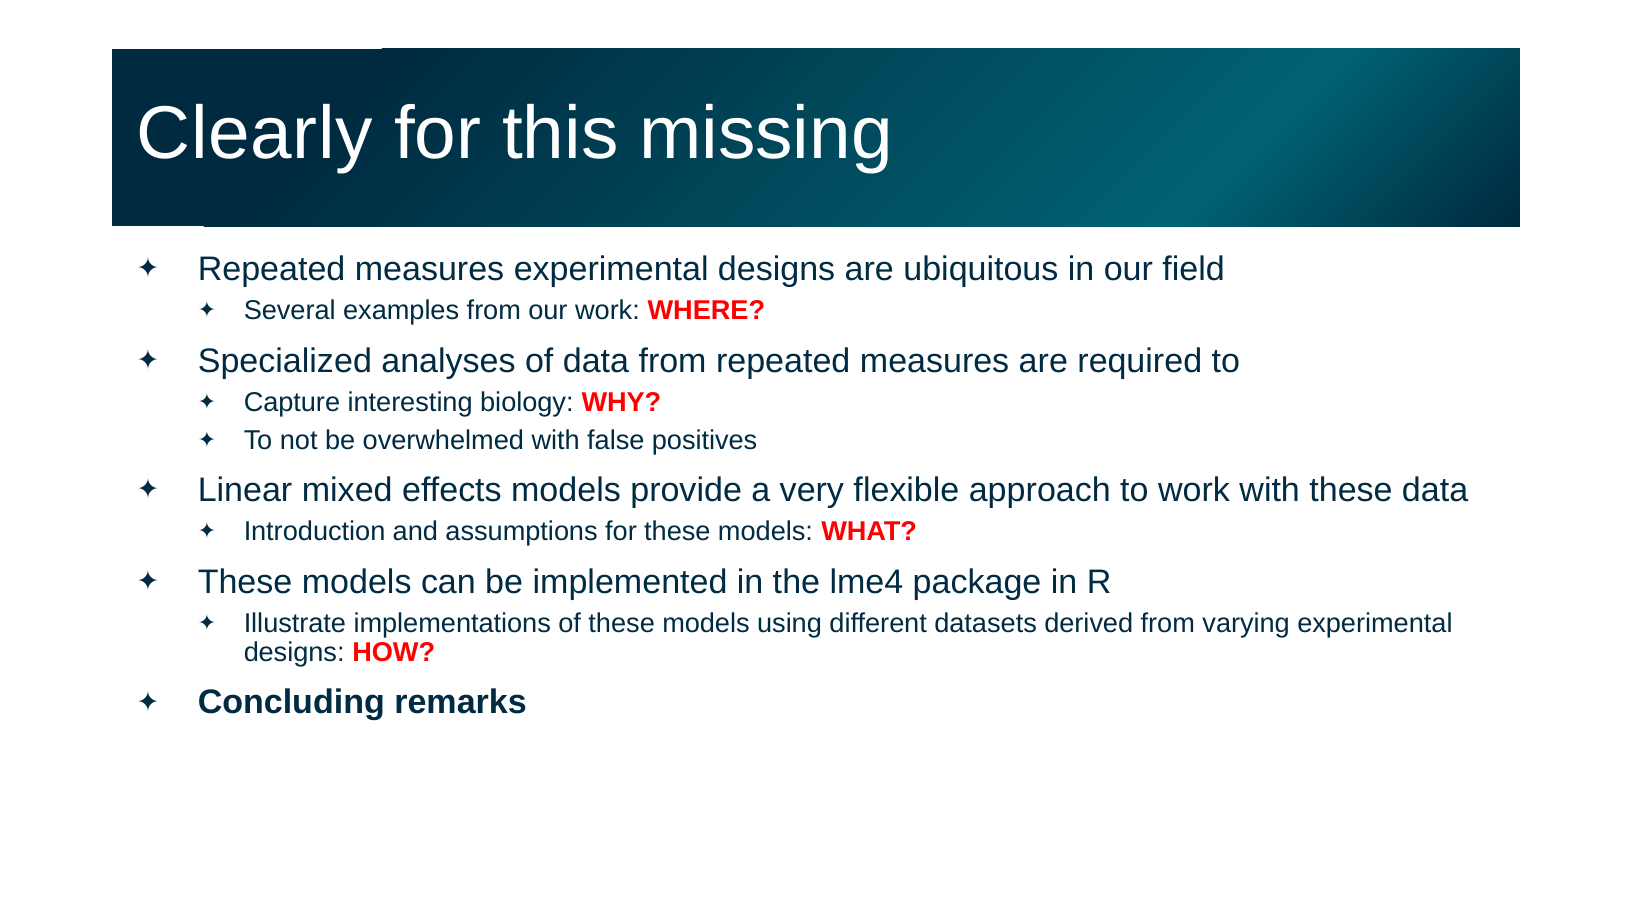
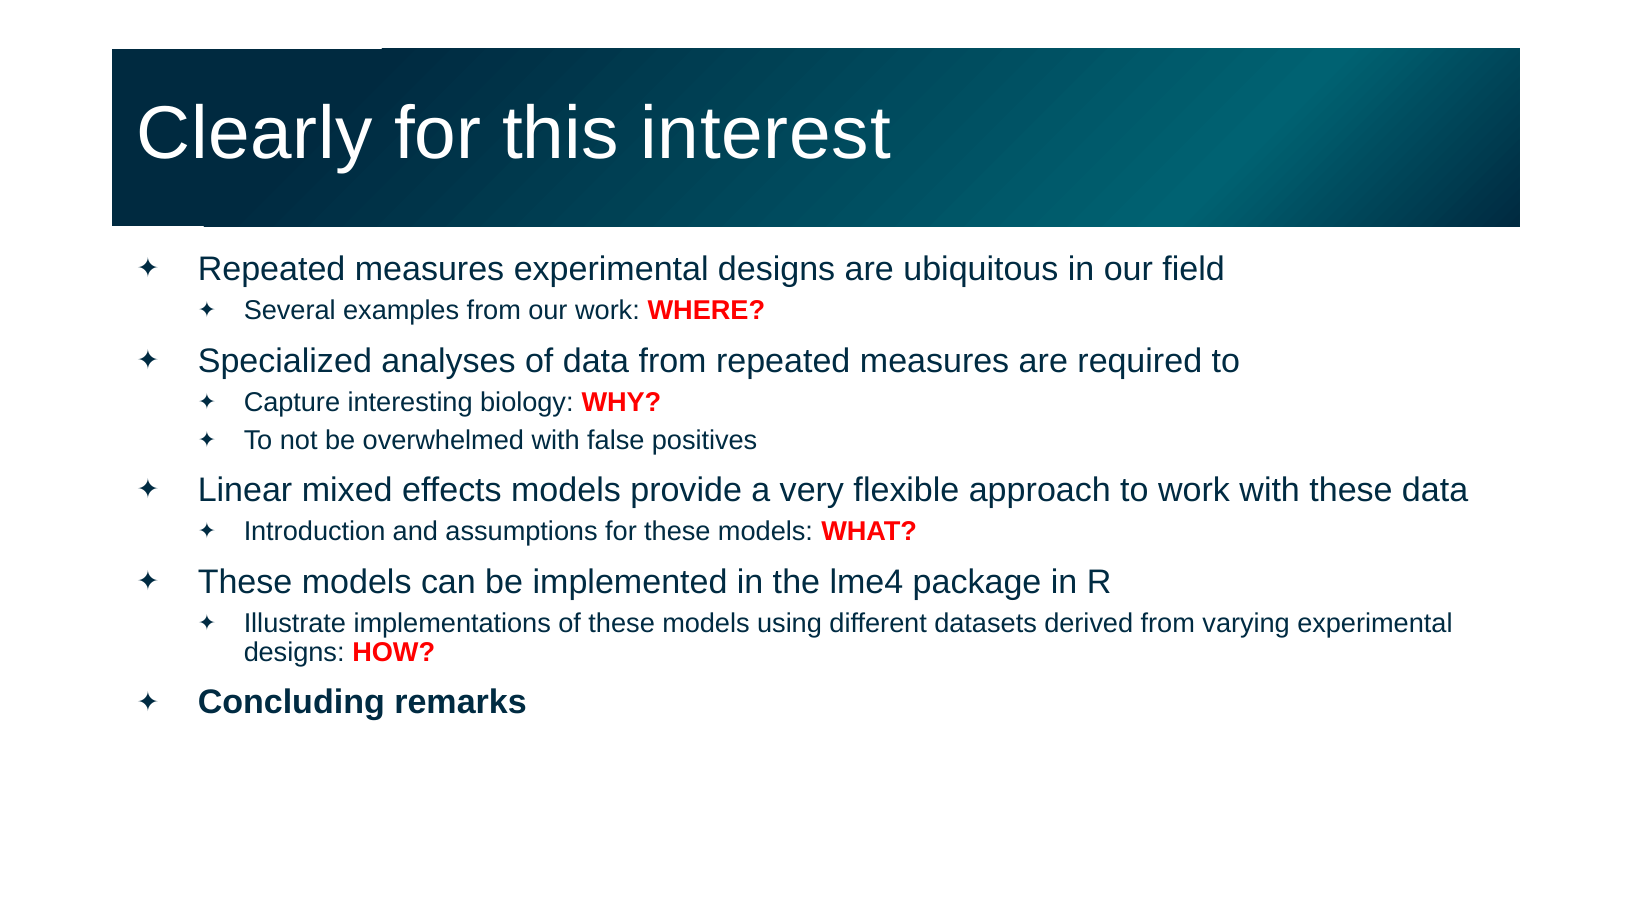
missing: missing -> interest (766, 134)
